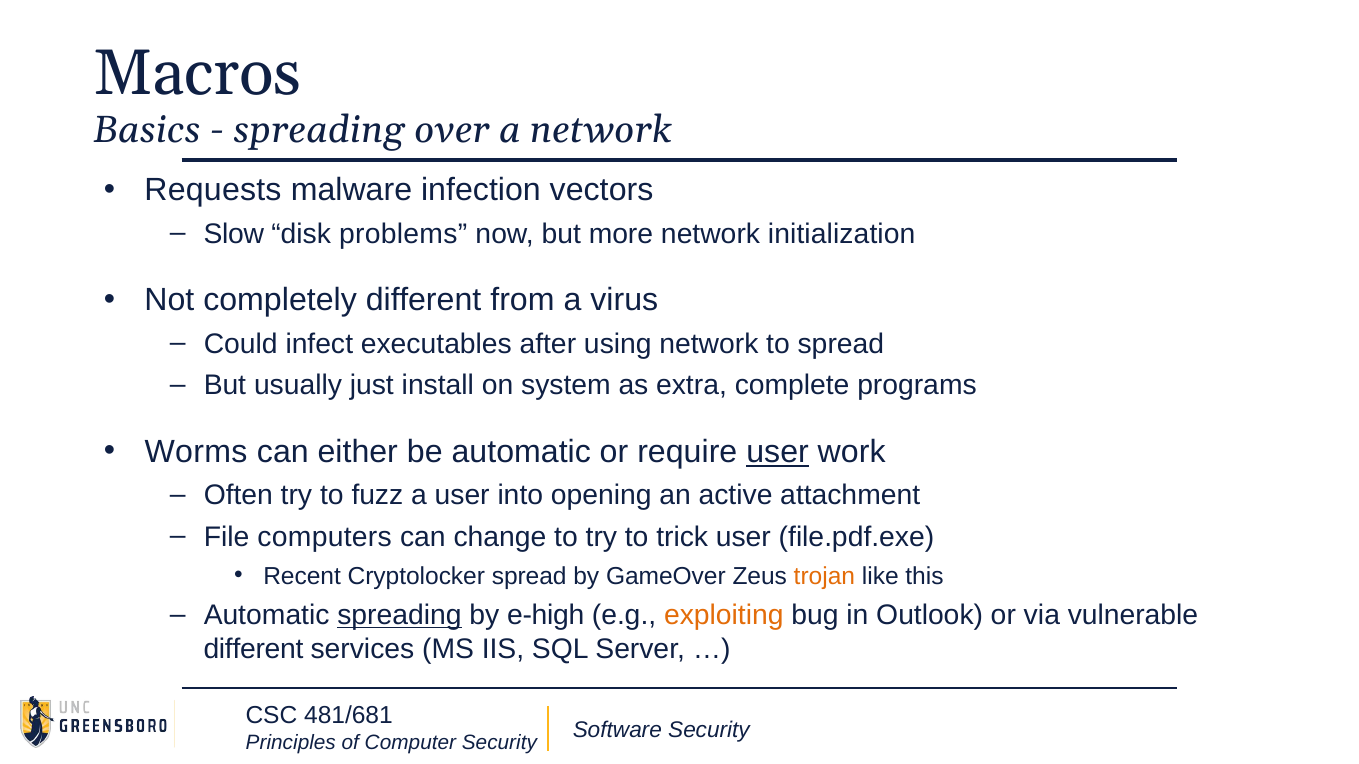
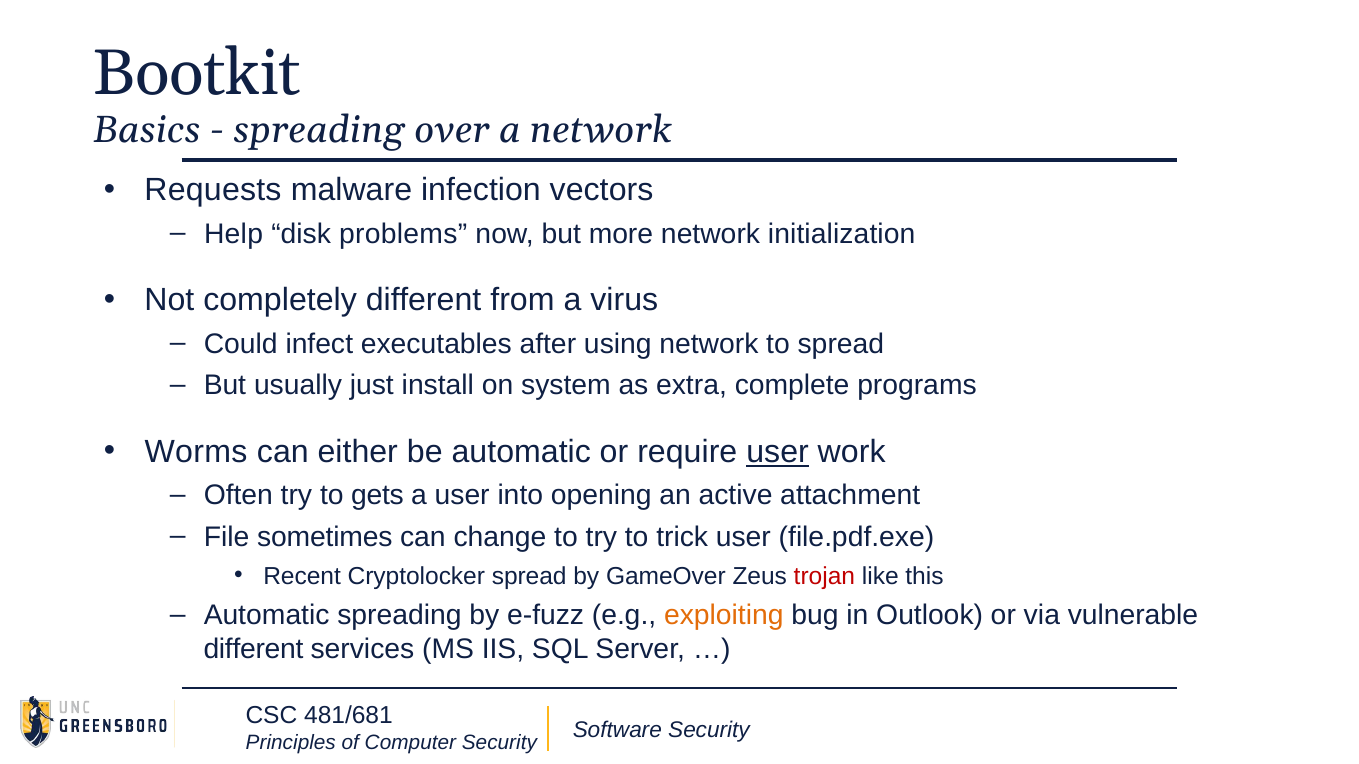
Macros: Macros -> Bootkit (197, 73)
Slow: Slow -> Help (234, 234)
fuzz: fuzz -> gets (377, 496)
computers: computers -> sometimes (325, 537)
trojan colour: orange -> red (824, 576)
spreading underline: present -> none (399, 616)
e-high: e-high -> e-fuzz (546, 616)
